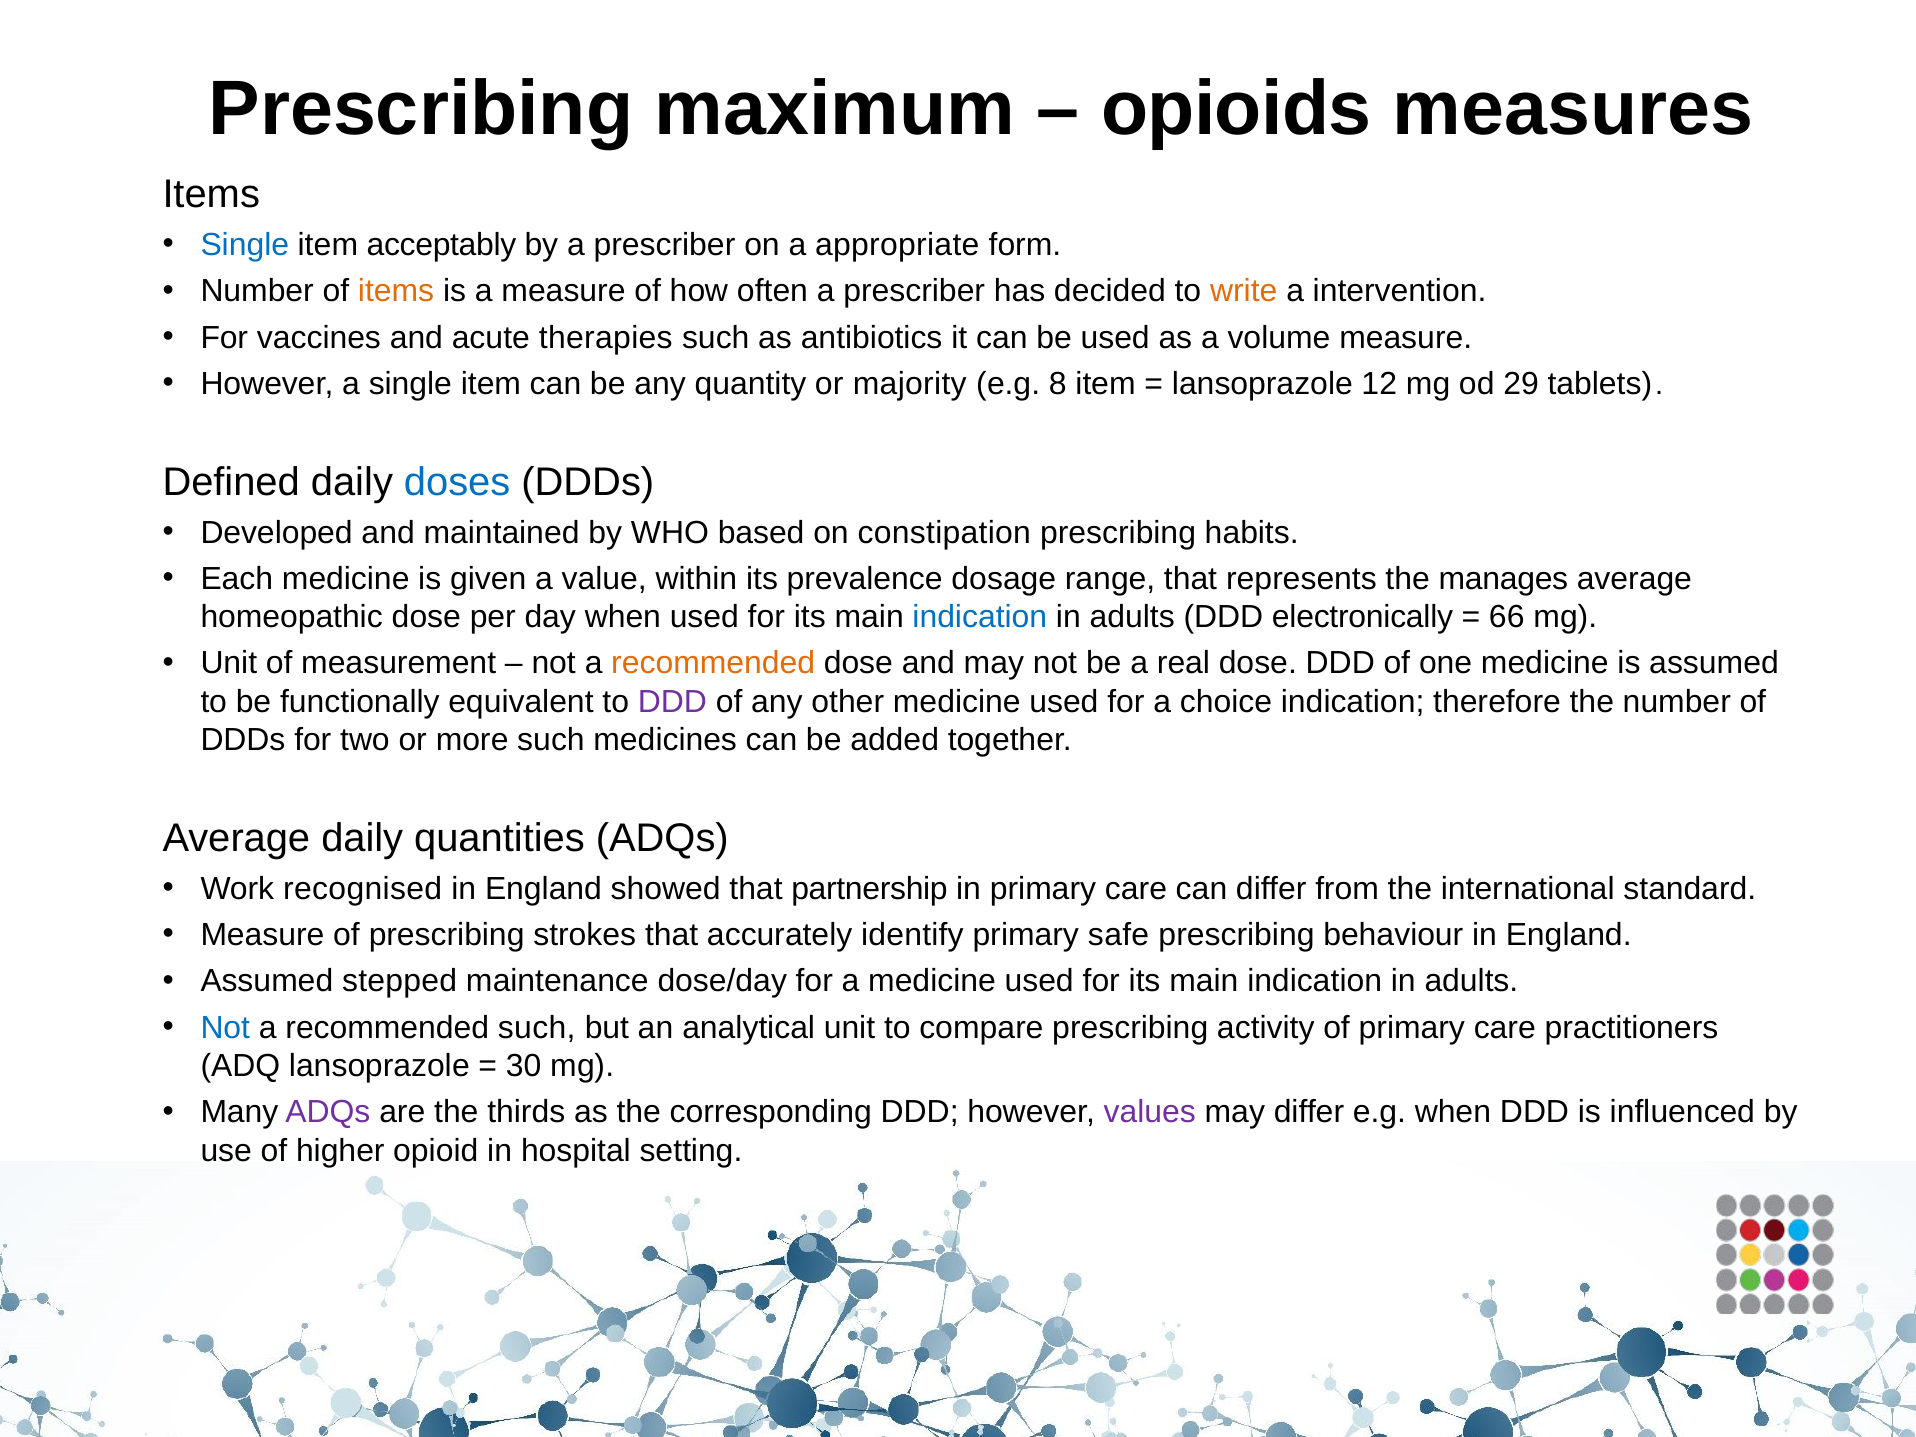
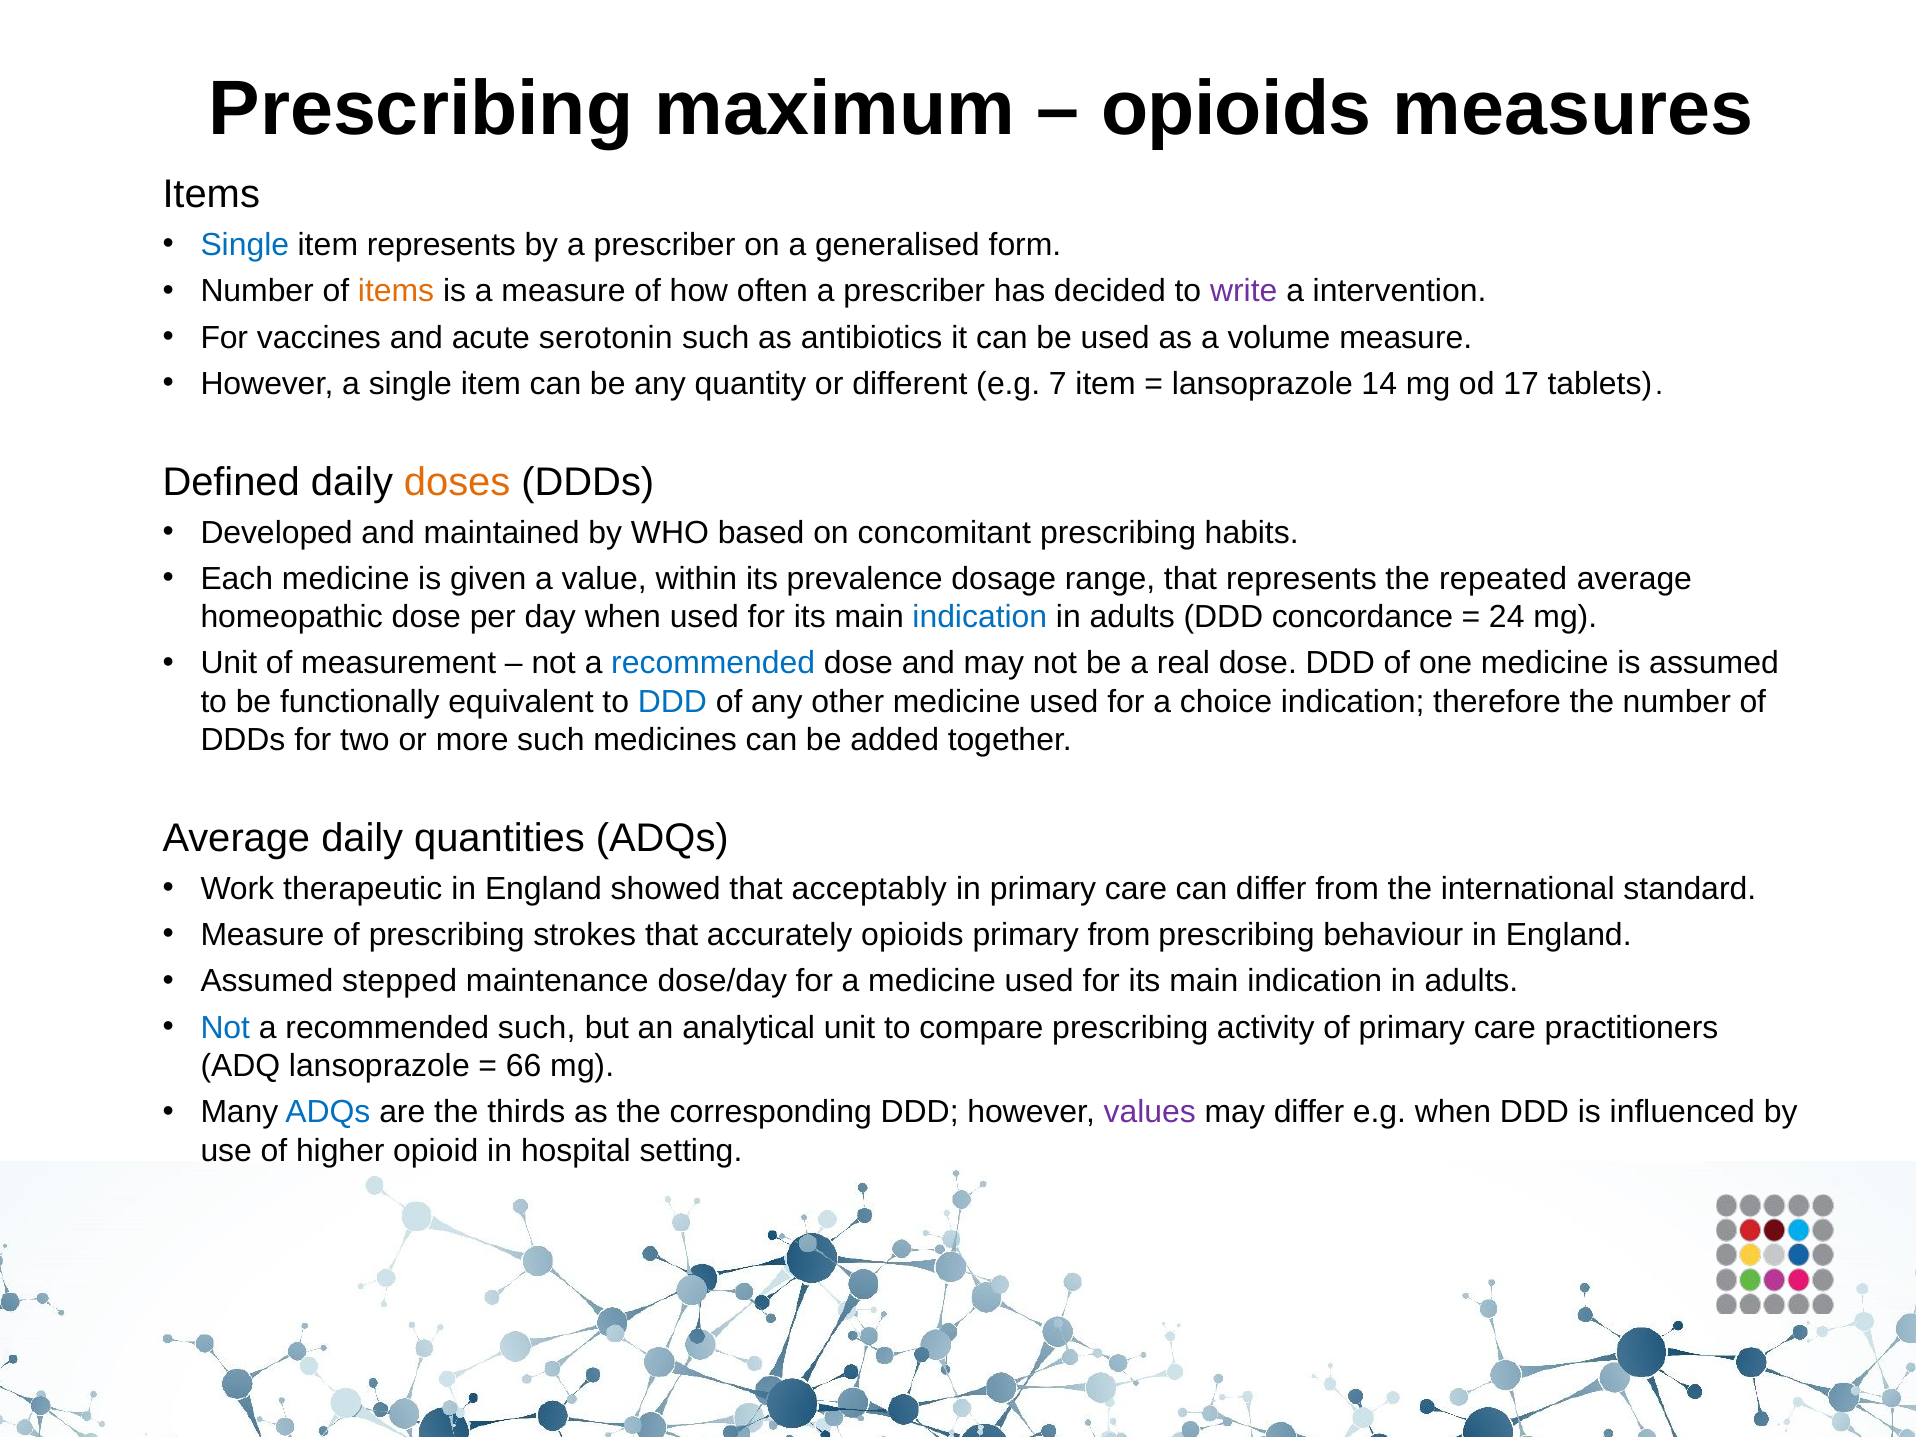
item acceptably: acceptably -> represents (441, 245)
appropriate: appropriate -> generalised (897, 245)
write colour: orange -> purple (1244, 291)
therapies: therapies -> serotonin (606, 338)
majority: majority -> different (910, 384)
8: 8 -> 7 (1058, 384)
12: 12 -> 14 (1379, 384)
29: 29 -> 17 (1521, 384)
doses colour: blue -> orange (457, 482)
constipation: constipation -> concomitant (944, 533)
manages: manages -> repeated (1503, 579)
electronically: electronically -> concordance (1362, 617)
66: 66 -> 24 (1507, 617)
recommended colour: orange -> blue (713, 663)
DDD colour: purple -> blue (672, 702)
recognised: recognised -> therapeutic (363, 889)
partnership: partnership -> acceptably (869, 889)
accurately identify: identify -> opioids (912, 935)
primary safe: safe -> from (1119, 935)
30: 30 -> 66 (524, 1066)
ADQs colour: purple -> blue (328, 1112)
